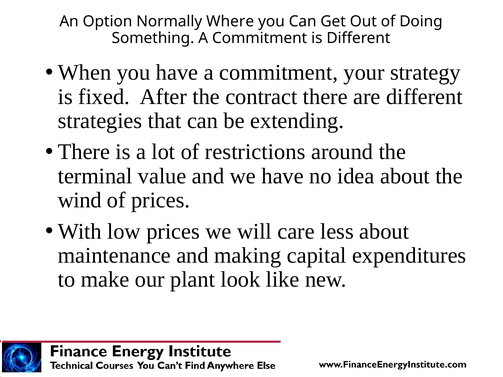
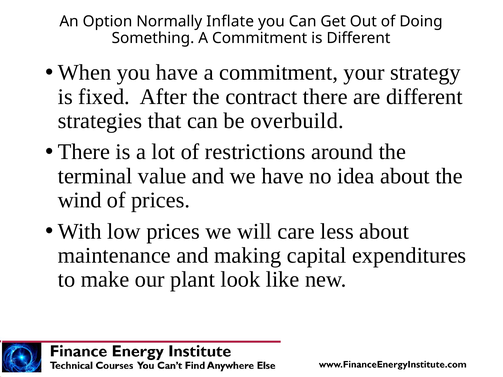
Where: Where -> Inflate (230, 22)
extending: extending -> overbuild (297, 121)
